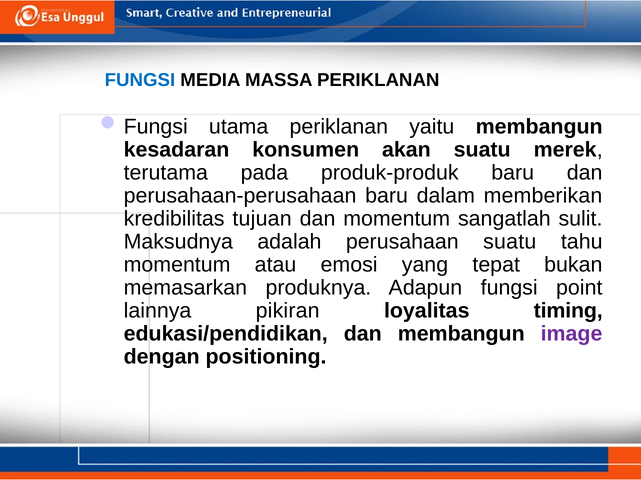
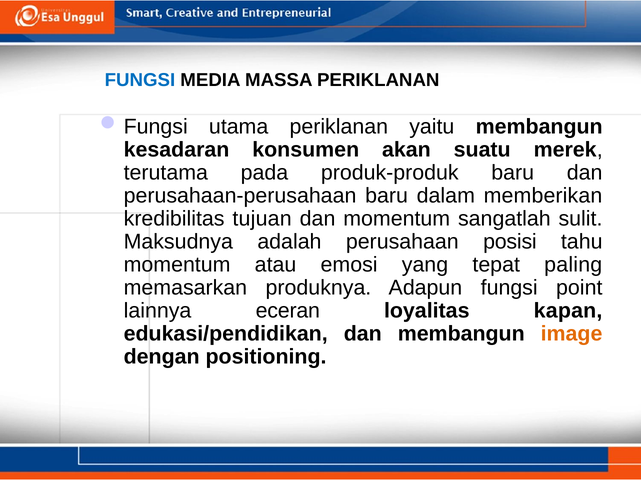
perusahaan suatu: suatu -> posisi (510, 242)
bukan: bukan -> paling (573, 265)
pikiran: pikiran -> eceran (288, 311)
timing: timing -> kapan (568, 311)
image colour: purple -> orange (572, 334)
